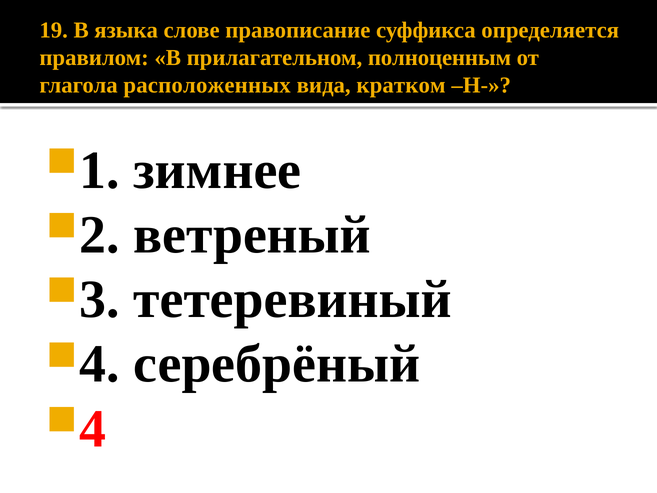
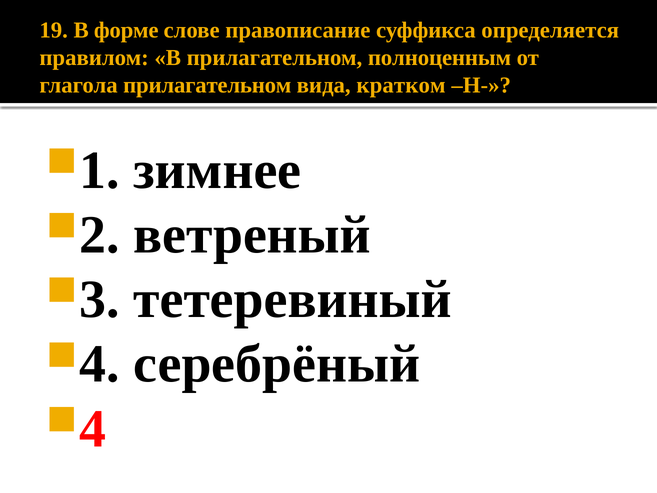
языка: языка -> форме (126, 30)
глагола расположенных: расположенных -> прилагательном (207, 85)
